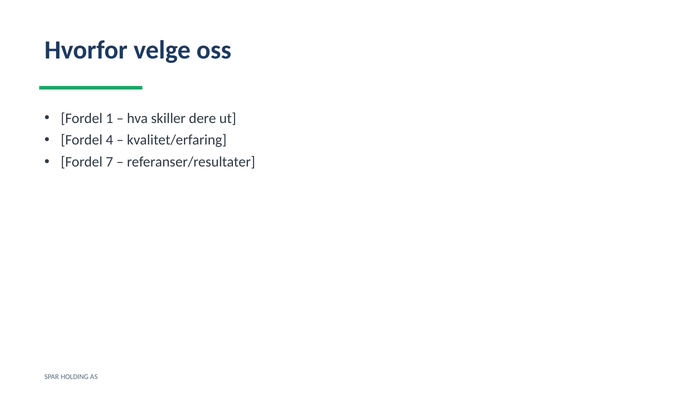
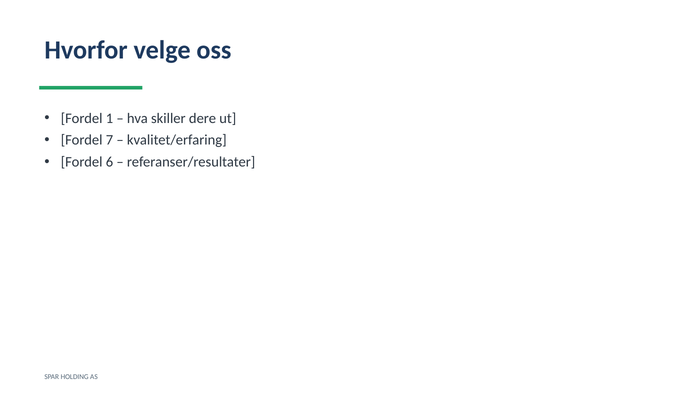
4: 4 -> 7 (109, 140)
7: 7 -> 6 (109, 162)
